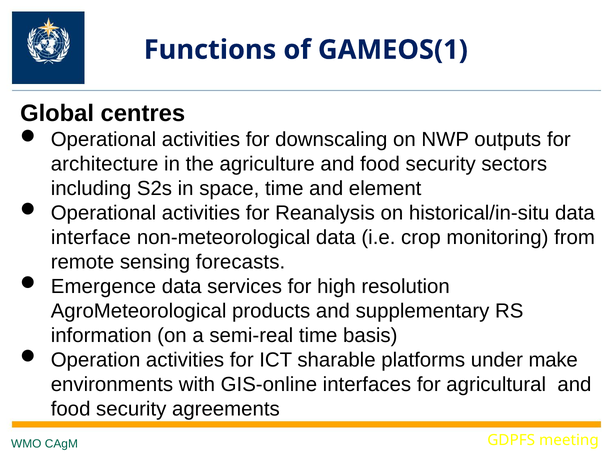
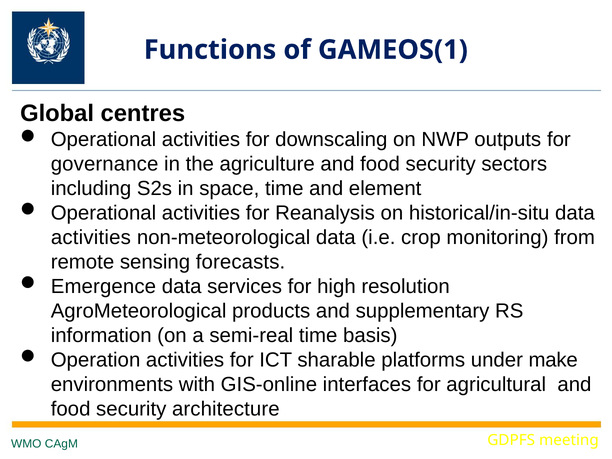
architecture: architecture -> governance (105, 164)
interface: interface -> activities (91, 238)
agreements: agreements -> architecture (226, 409)
